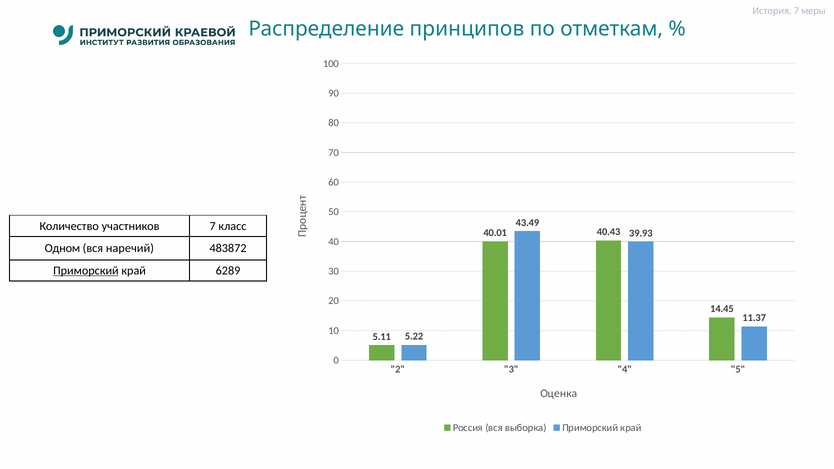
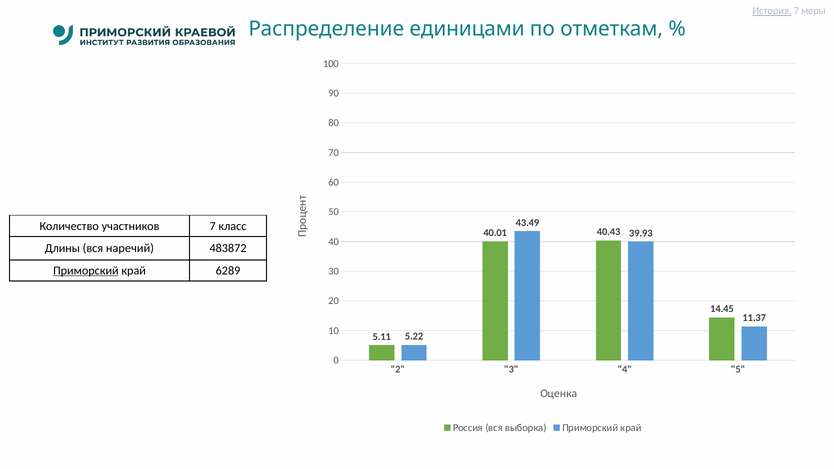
История underline: none -> present (772, 11)
принципов: принципов -> единицами (467, 29)
Одном: Одном -> Длины (62, 248)
